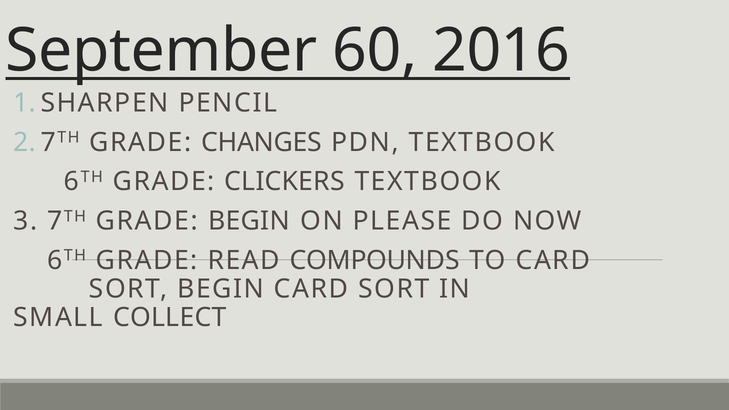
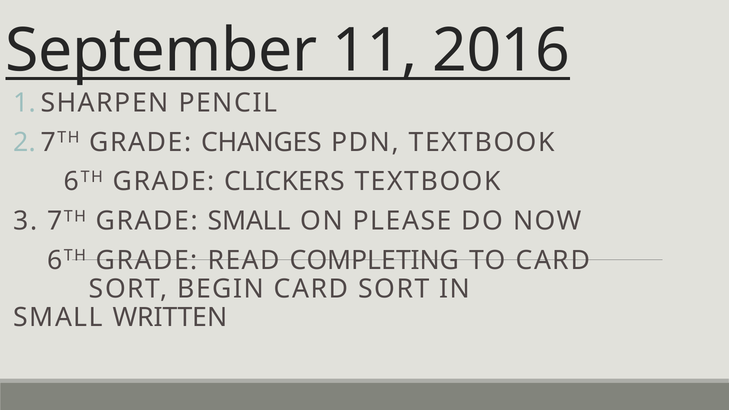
60: 60 -> 11 (375, 51)
GRADE BEGIN: BEGIN -> SMALL (249, 221)
COMPOUNDS: COMPOUNDS -> COMPLETING (375, 260)
COLLECT: COLLECT -> WRITTEN (170, 318)
